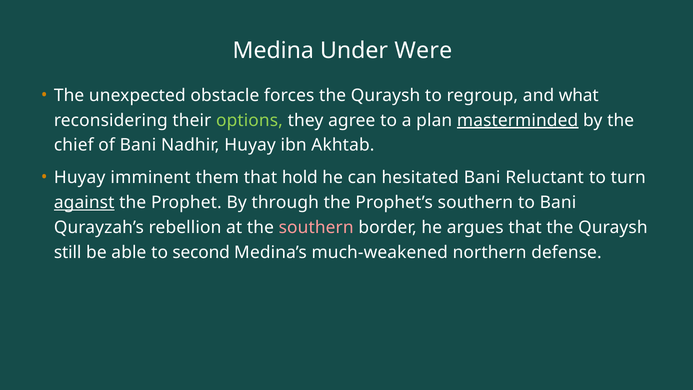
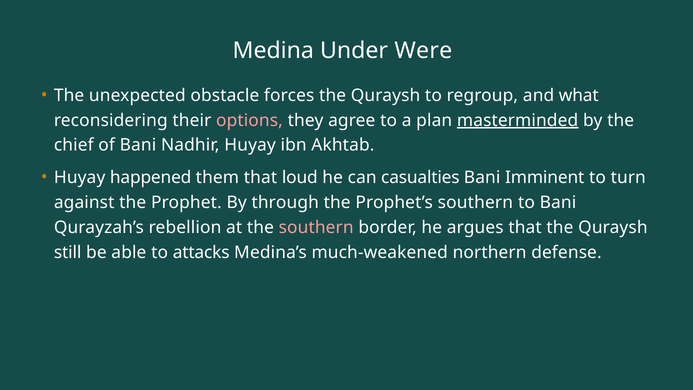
options colour: light green -> pink (249, 120)
imminent: imminent -> happened (151, 177)
hold: hold -> loud (300, 177)
hesitated: hesitated -> casualties (420, 177)
Reluctant: Reluctant -> Imminent (545, 177)
against underline: present -> none (84, 202)
second: second -> attacks (201, 252)
